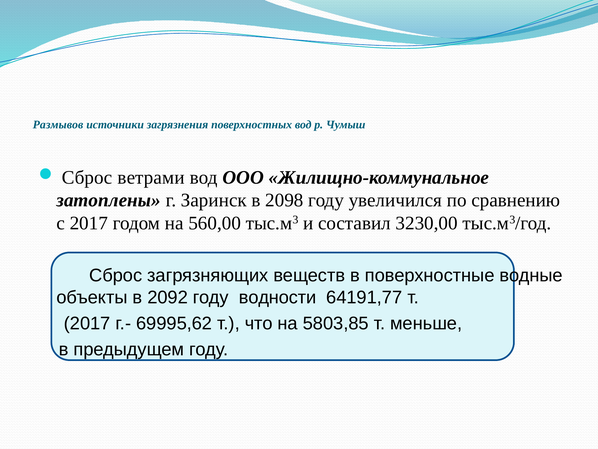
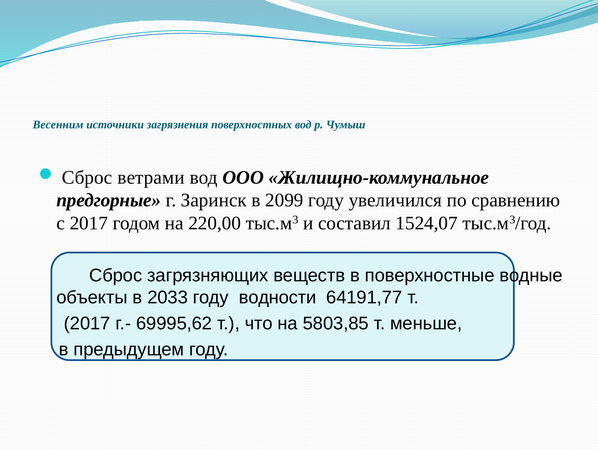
Размывов: Размывов -> Весенним (58, 125)
затоплены: затоплены -> предгорные (109, 200)
2098: 2098 -> 2099 (284, 200)
560,00: 560,00 -> 220,00 (215, 223)
3230,00: 3230,00 -> 1524,07 (427, 223)
2092: 2092 -> 2033 (168, 297)
